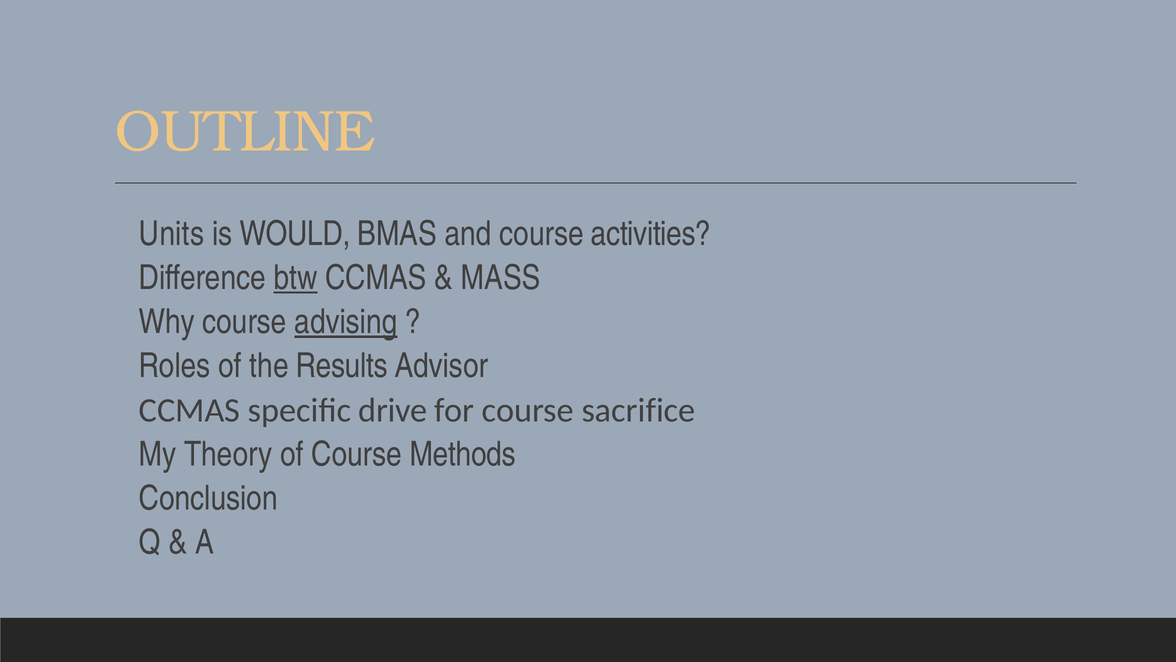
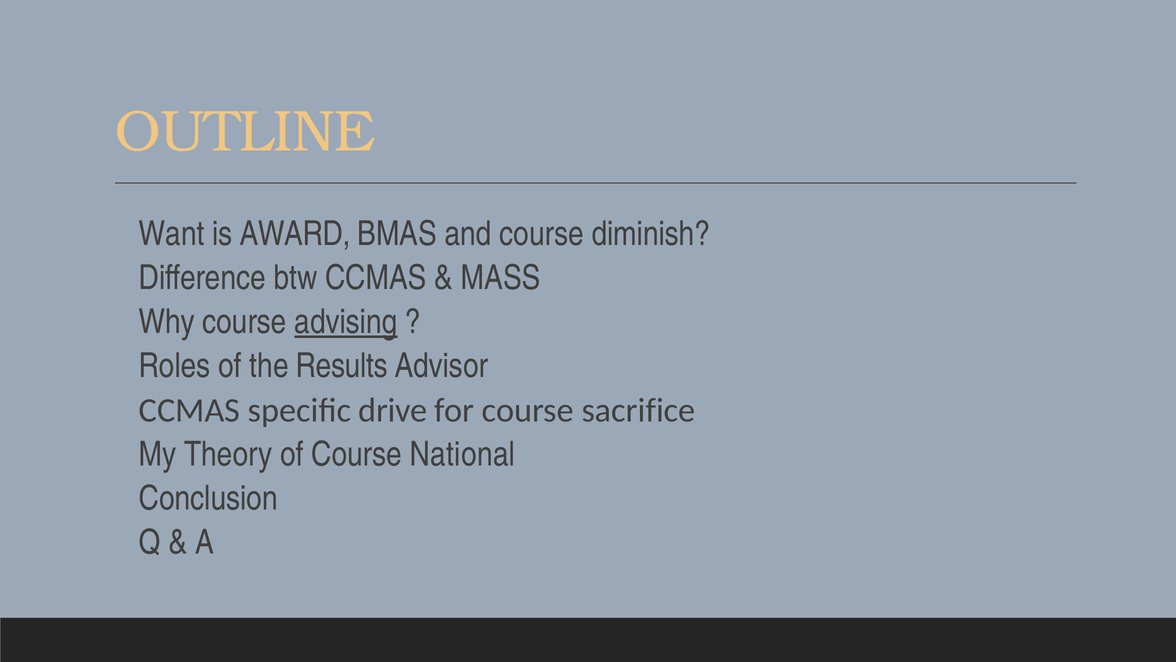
Units: Units -> Want (172, 234)
WOULD: WOULD -> AWARD (295, 234)
activities: activities -> diminish (651, 234)
btw underline: present -> none (296, 278)
Methods: Methods -> National (462, 454)
